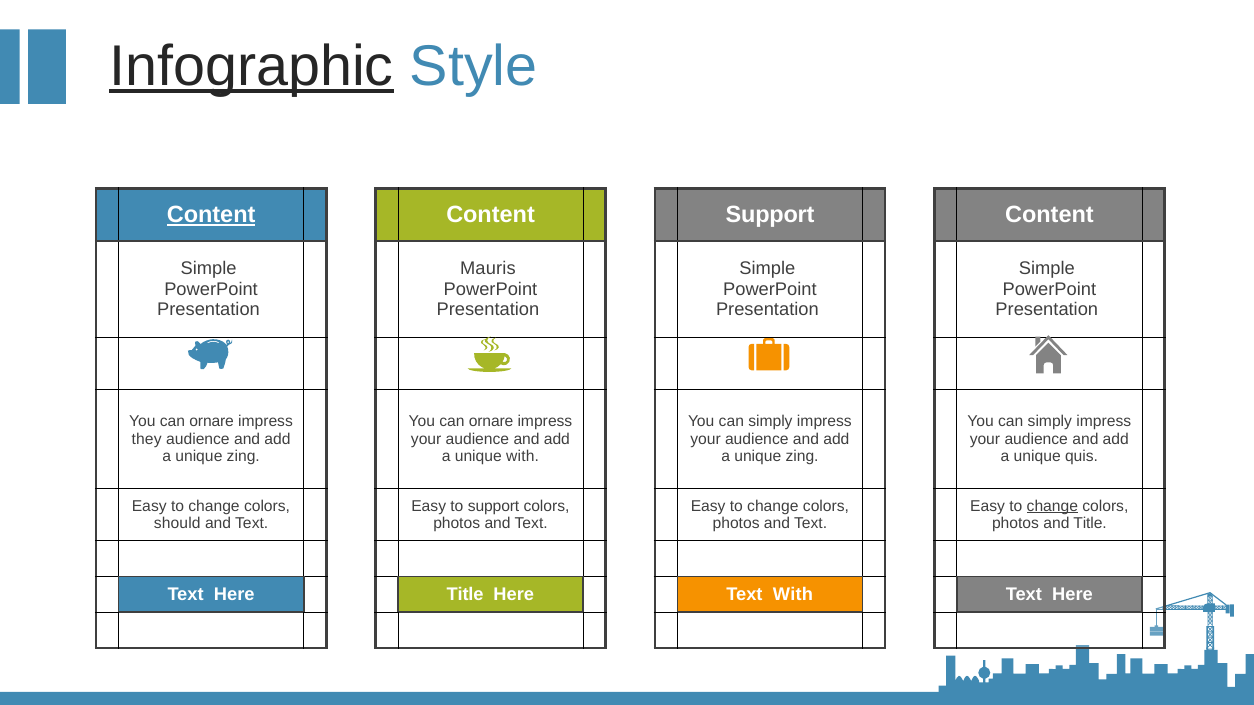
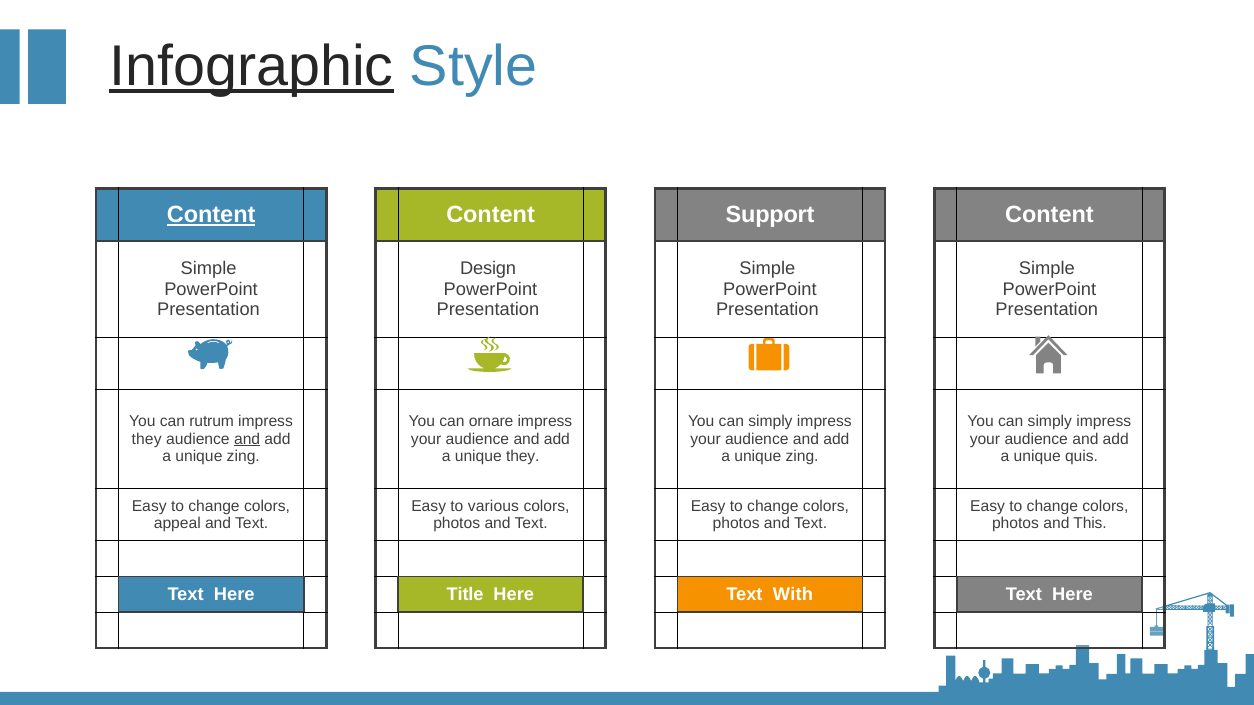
Mauris: Mauris -> Design (488, 269)
ornare: ornare -> rutrum (212, 422)
and underline: none -> present (247, 439)
unique with: with -> they (523, 457)
to support: support -> various (493, 506)
change underline: present -> none (1052, 506)
should: should -> appeal (177, 524)
and Title: Title -> This (1090, 524)
